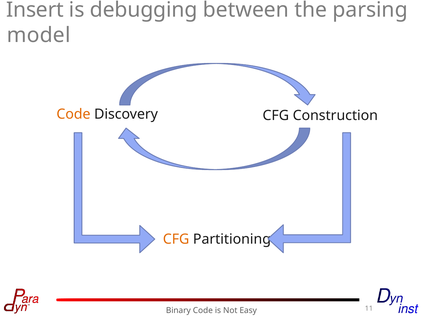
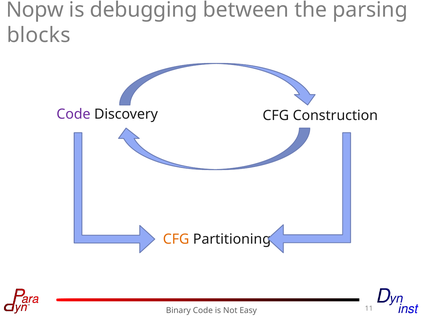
Insert: Insert -> Nopw (35, 10)
model: model -> blocks (39, 35)
Code colour: orange -> purple (73, 114)
